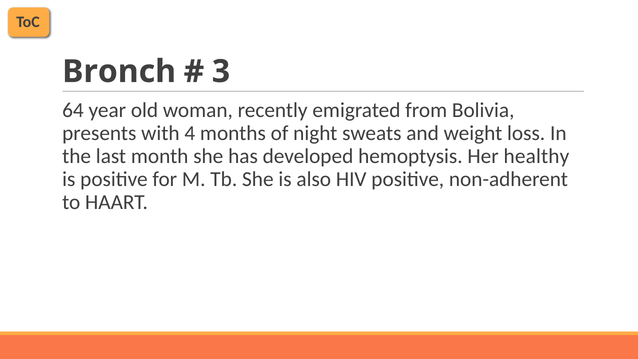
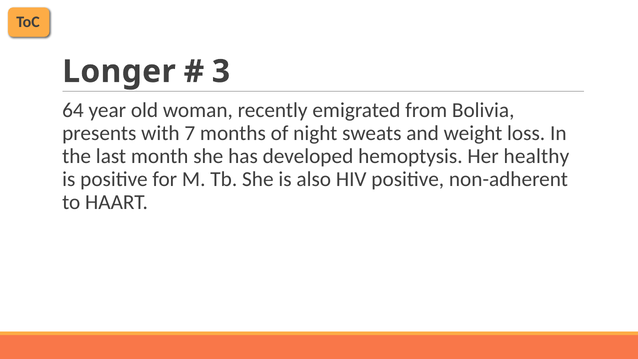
Bronch: Bronch -> Longer (119, 71)
4: 4 -> 7 (190, 133)
